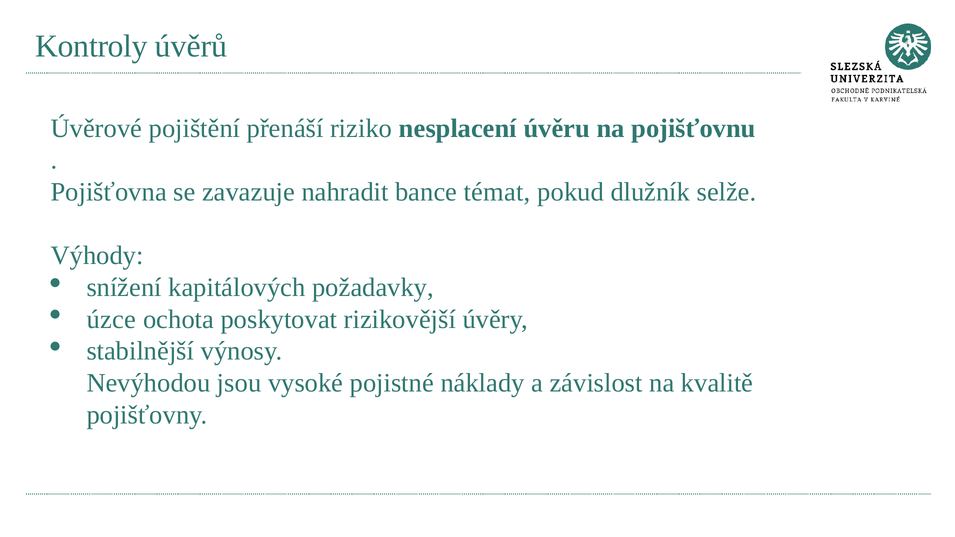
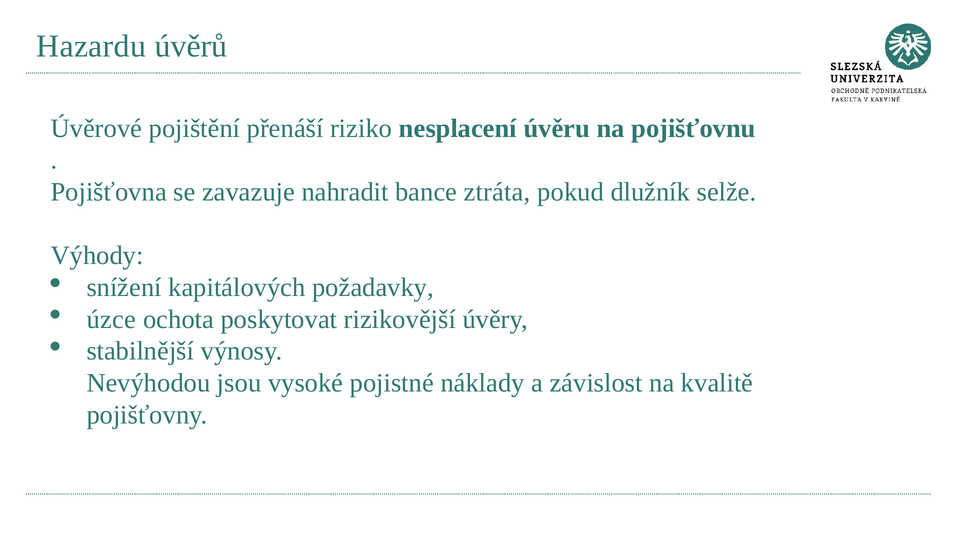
Kontroly: Kontroly -> Hazardu (91, 46)
témat: témat -> ztráta (497, 192)
